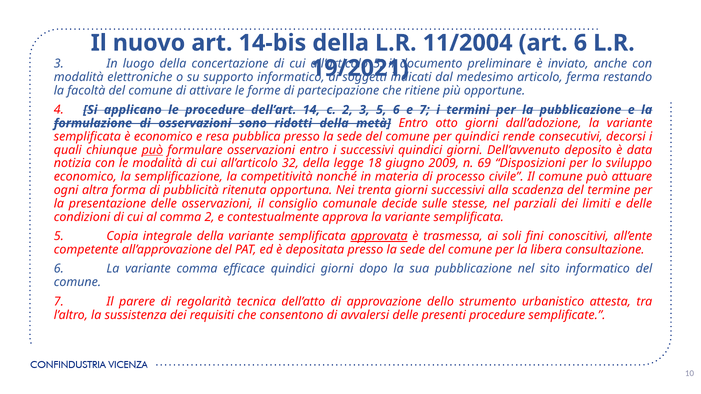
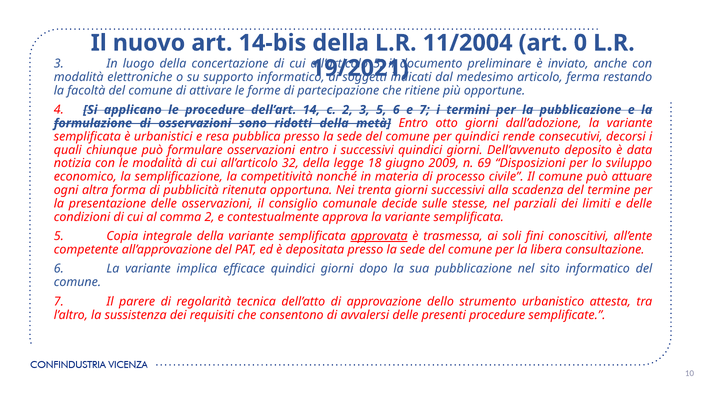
art 6: 6 -> 0 (580, 43)
è economico: economico -> urbanistici (163, 137)
può underline: present -> none (152, 150)
variante comma: comma -> implica (197, 269)
